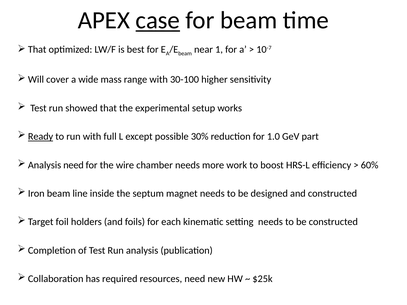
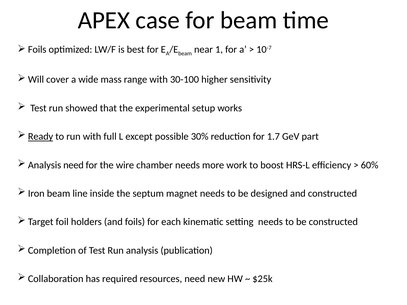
case underline: present -> none (158, 20)
That: That -> Foils (37, 50)
1.0: 1.0 -> 1.7 (273, 137)
